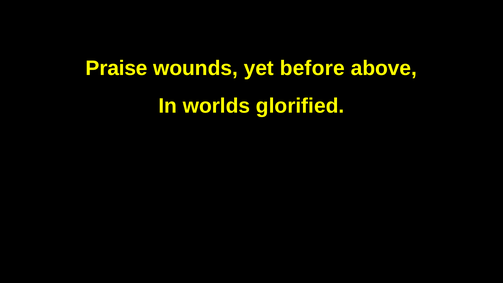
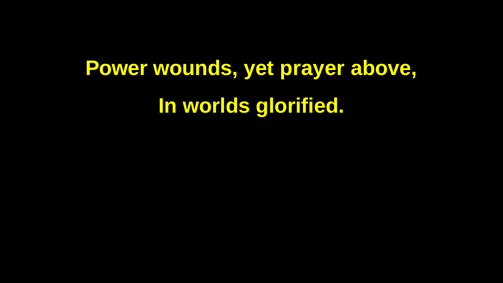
Praise: Praise -> Power (117, 68)
before: before -> prayer (312, 68)
